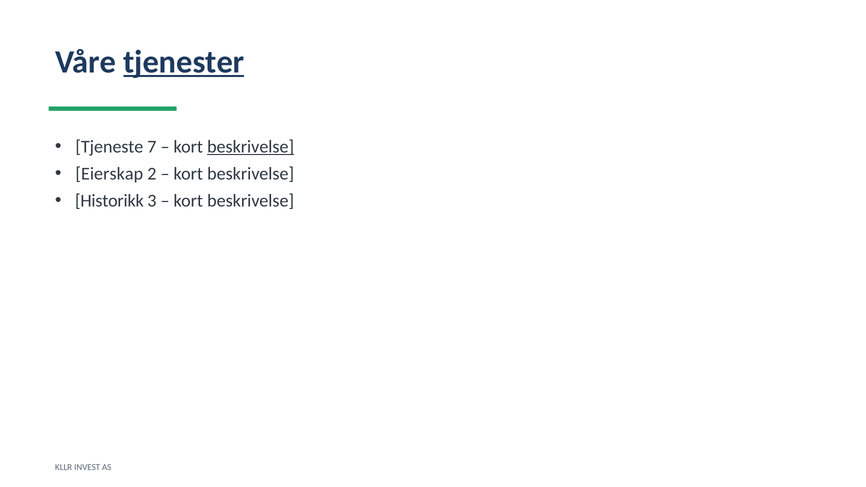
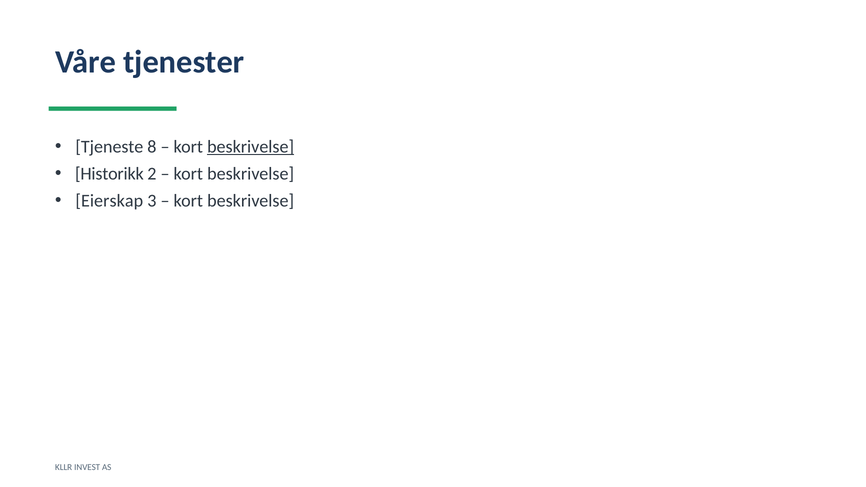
tjenester underline: present -> none (184, 62)
7: 7 -> 8 (152, 147)
Eierskap: Eierskap -> Historikk (109, 174)
Historikk: Historikk -> Eierskap (109, 201)
